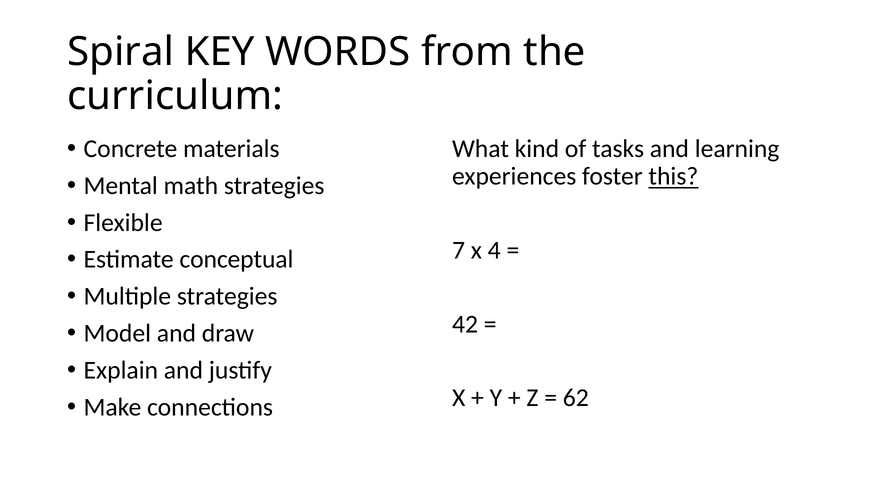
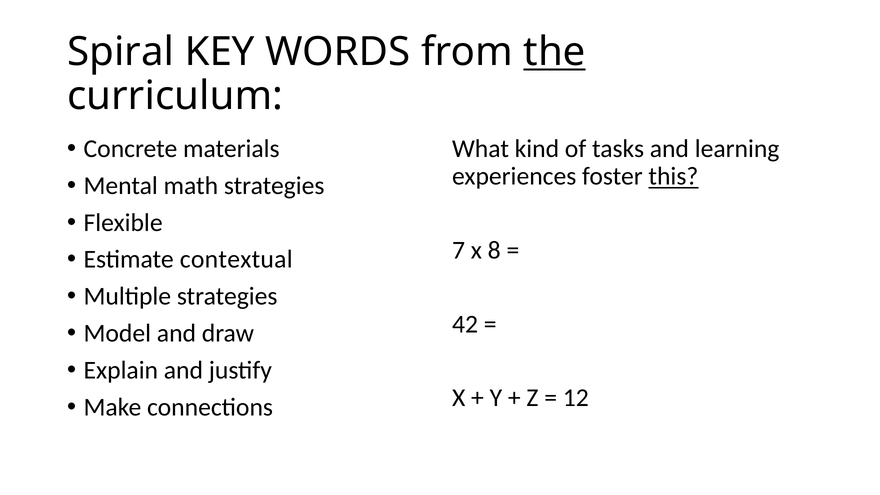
the underline: none -> present (555, 52)
4: 4 -> 8 (494, 250)
conceptual: conceptual -> contextual (236, 259)
62: 62 -> 12 (576, 398)
